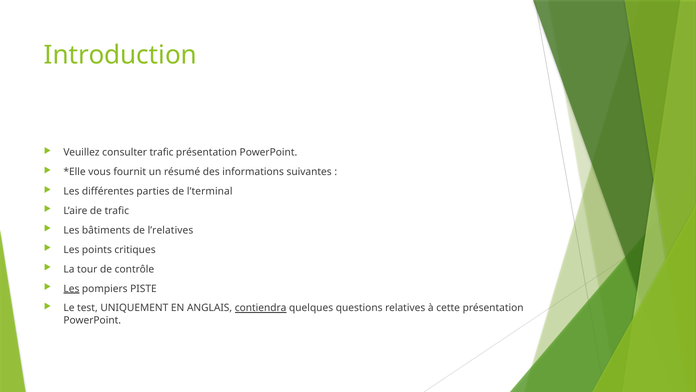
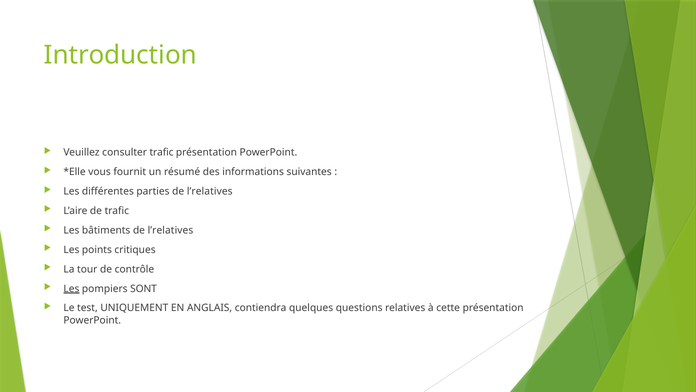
parties de l’terminal: l’terminal -> l’relatives (210, 191)
PISTE: PISTE -> SONT (143, 288)
contiendra underline: present -> none (261, 308)
